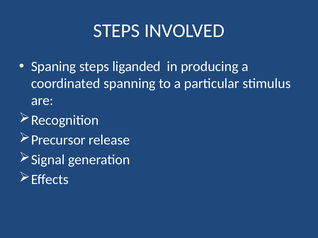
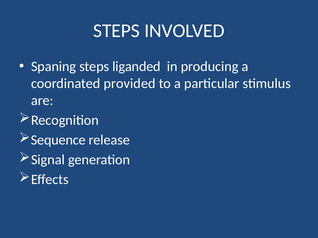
spanning: spanning -> provided (130, 84)
Precursor: Precursor -> Sequence (58, 140)
